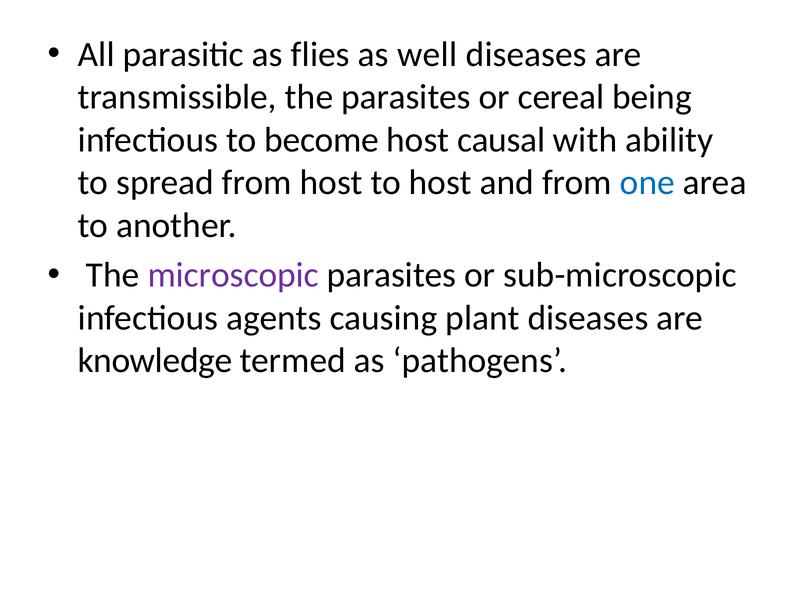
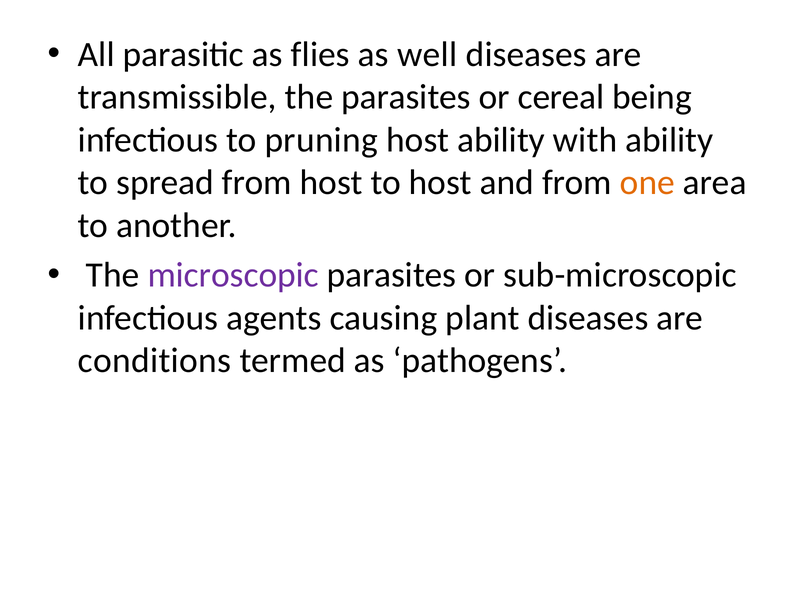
become: become -> pruning (321, 140)
host causal: causal -> ability (501, 140)
one colour: blue -> orange (647, 182)
knowledge: knowledge -> conditions (155, 360)
